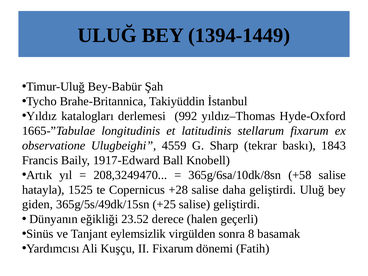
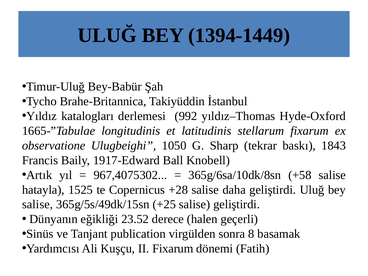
4559: 4559 -> 1050 (174, 146)
208,3249470: 208,3249470 -> 967,4075302 (130, 175)
giden: giden -> salise (38, 204)
eylemsizlik: eylemsizlik -> publication (138, 234)
